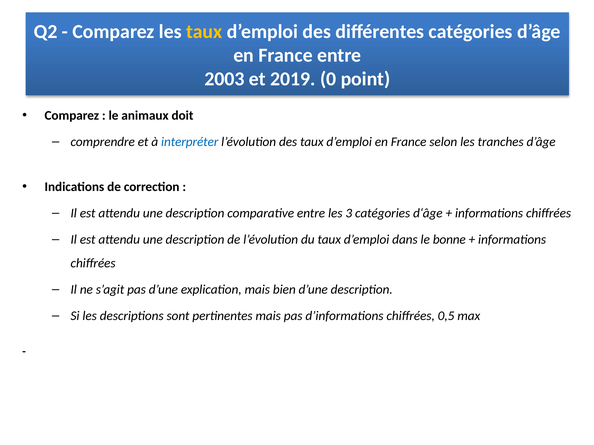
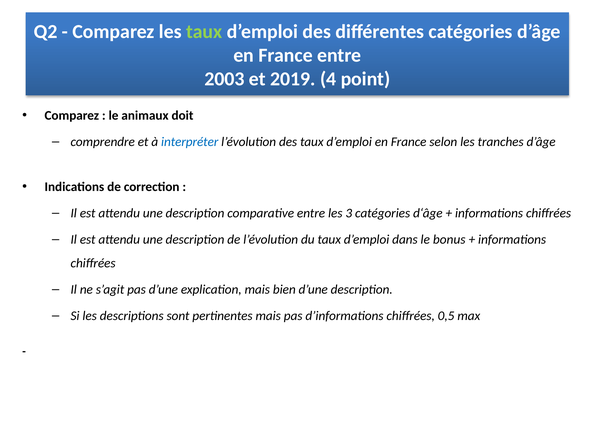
taux colour: yellow -> light green (204, 32)
0: 0 -> 4 (328, 79)
bonne: bonne -> bonus (449, 240)
